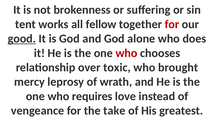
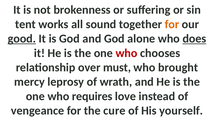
fellow: fellow -> sound (101, 24)
for colour: red -> orange (172, 24)
does underline: none -> present (194, 39)
toxic: toxic -> must (117, 68)
take: take -> cure (114, 111)
greatest: greatest -> yourself (181, 111)
